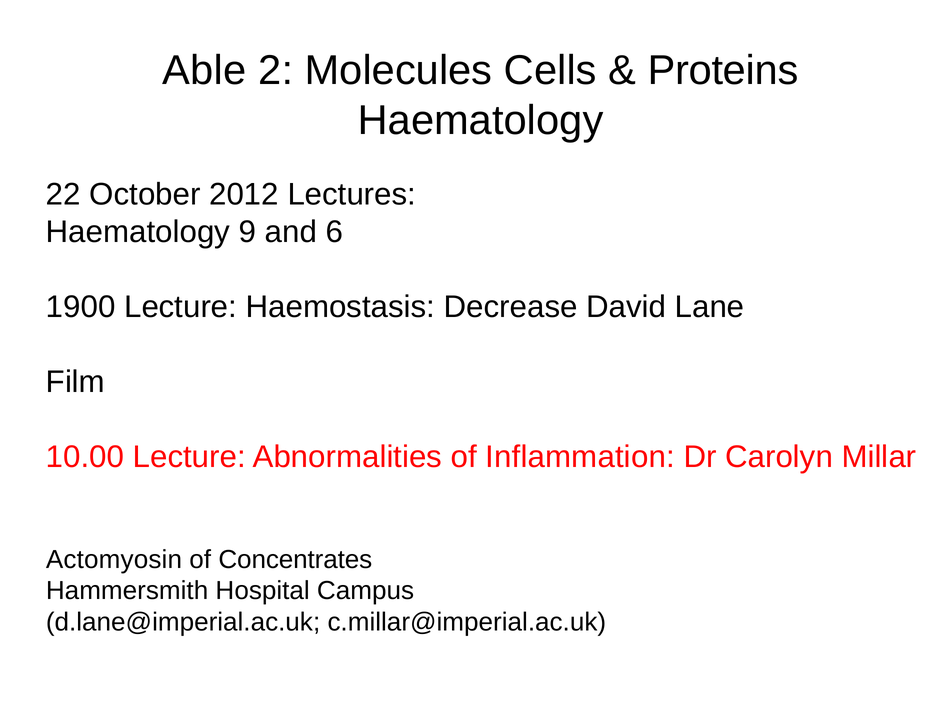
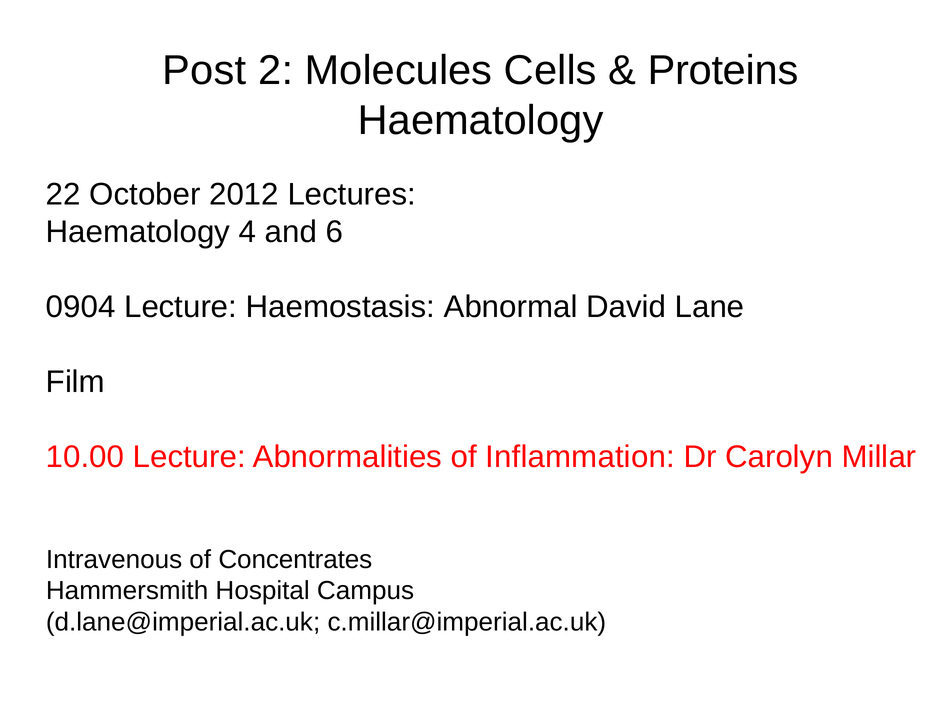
Able: Able -> Post (204, 70)
9: 9 -> 4 (247, 232)
1900: 1900 -> 0904 (81, 307)
Decrease: Decrease -> Abnormal (511, 307)
Actomyosin: Actomyosin -> Intravenous (114, 560)
